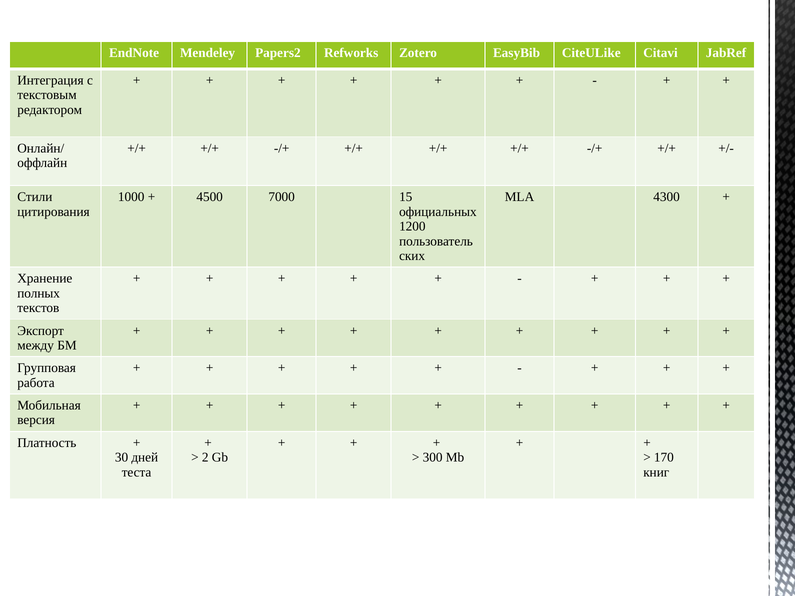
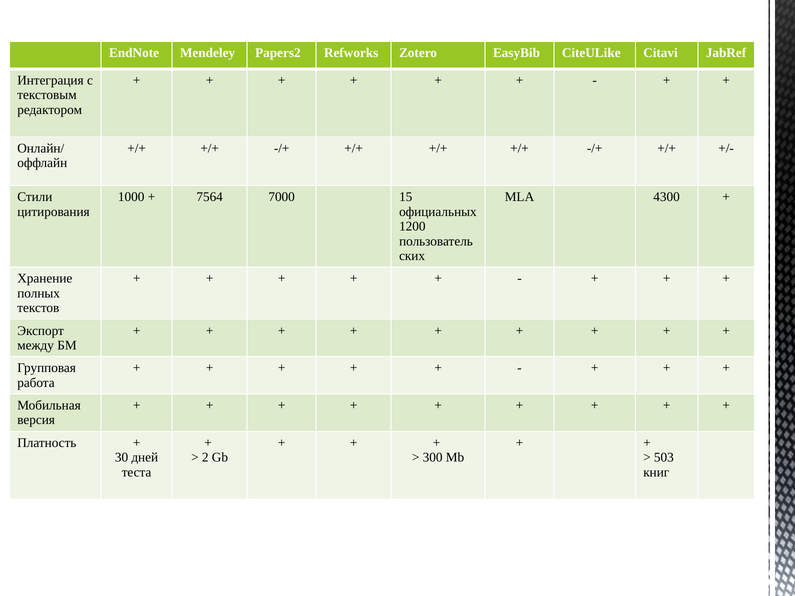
4500: 4500 -> 7564 (210, 197)
170: 170 -> 503 (664, 458)
